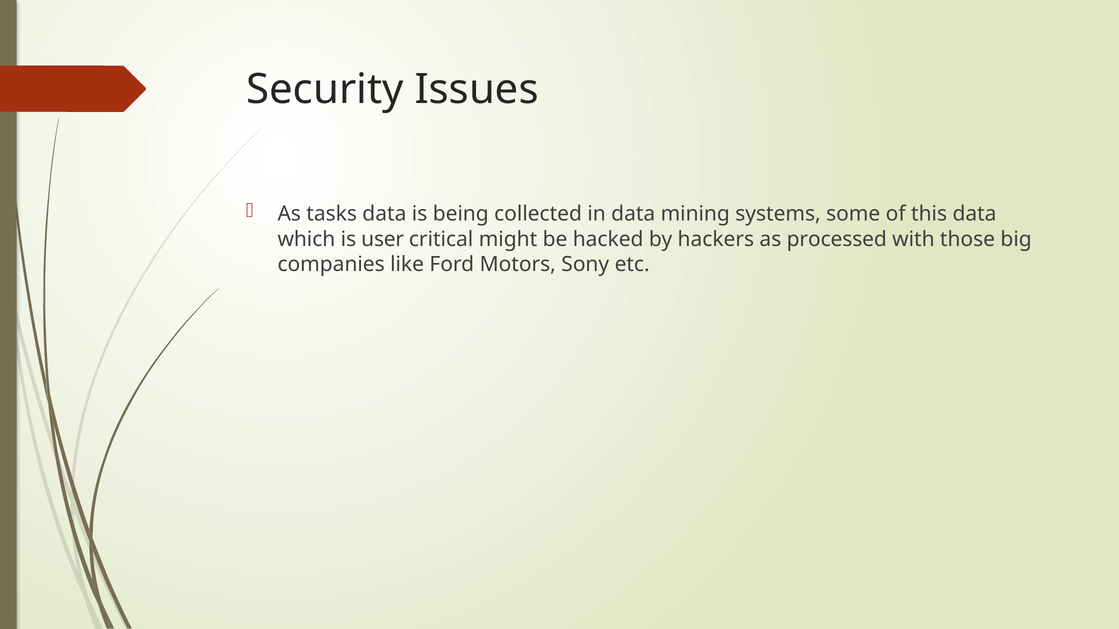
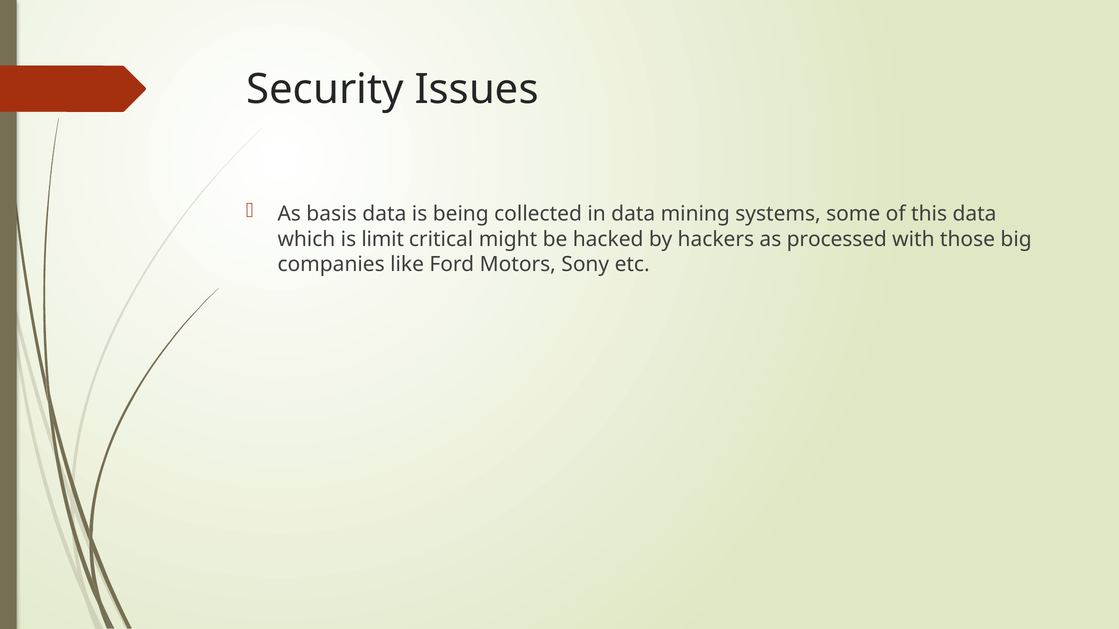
tasks: tasks -> basis (332, 214)
user: user -> limit (383, 239)
